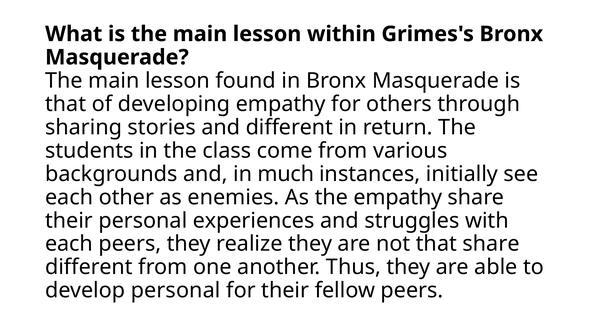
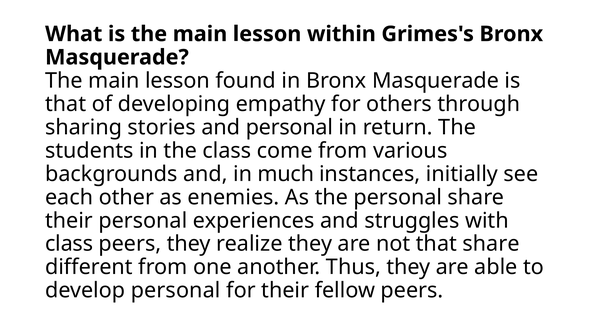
and different: different -> personal (289, 127)
the empathy: empathy -> personal (398, 197)
each: each -> class (69, 244)
